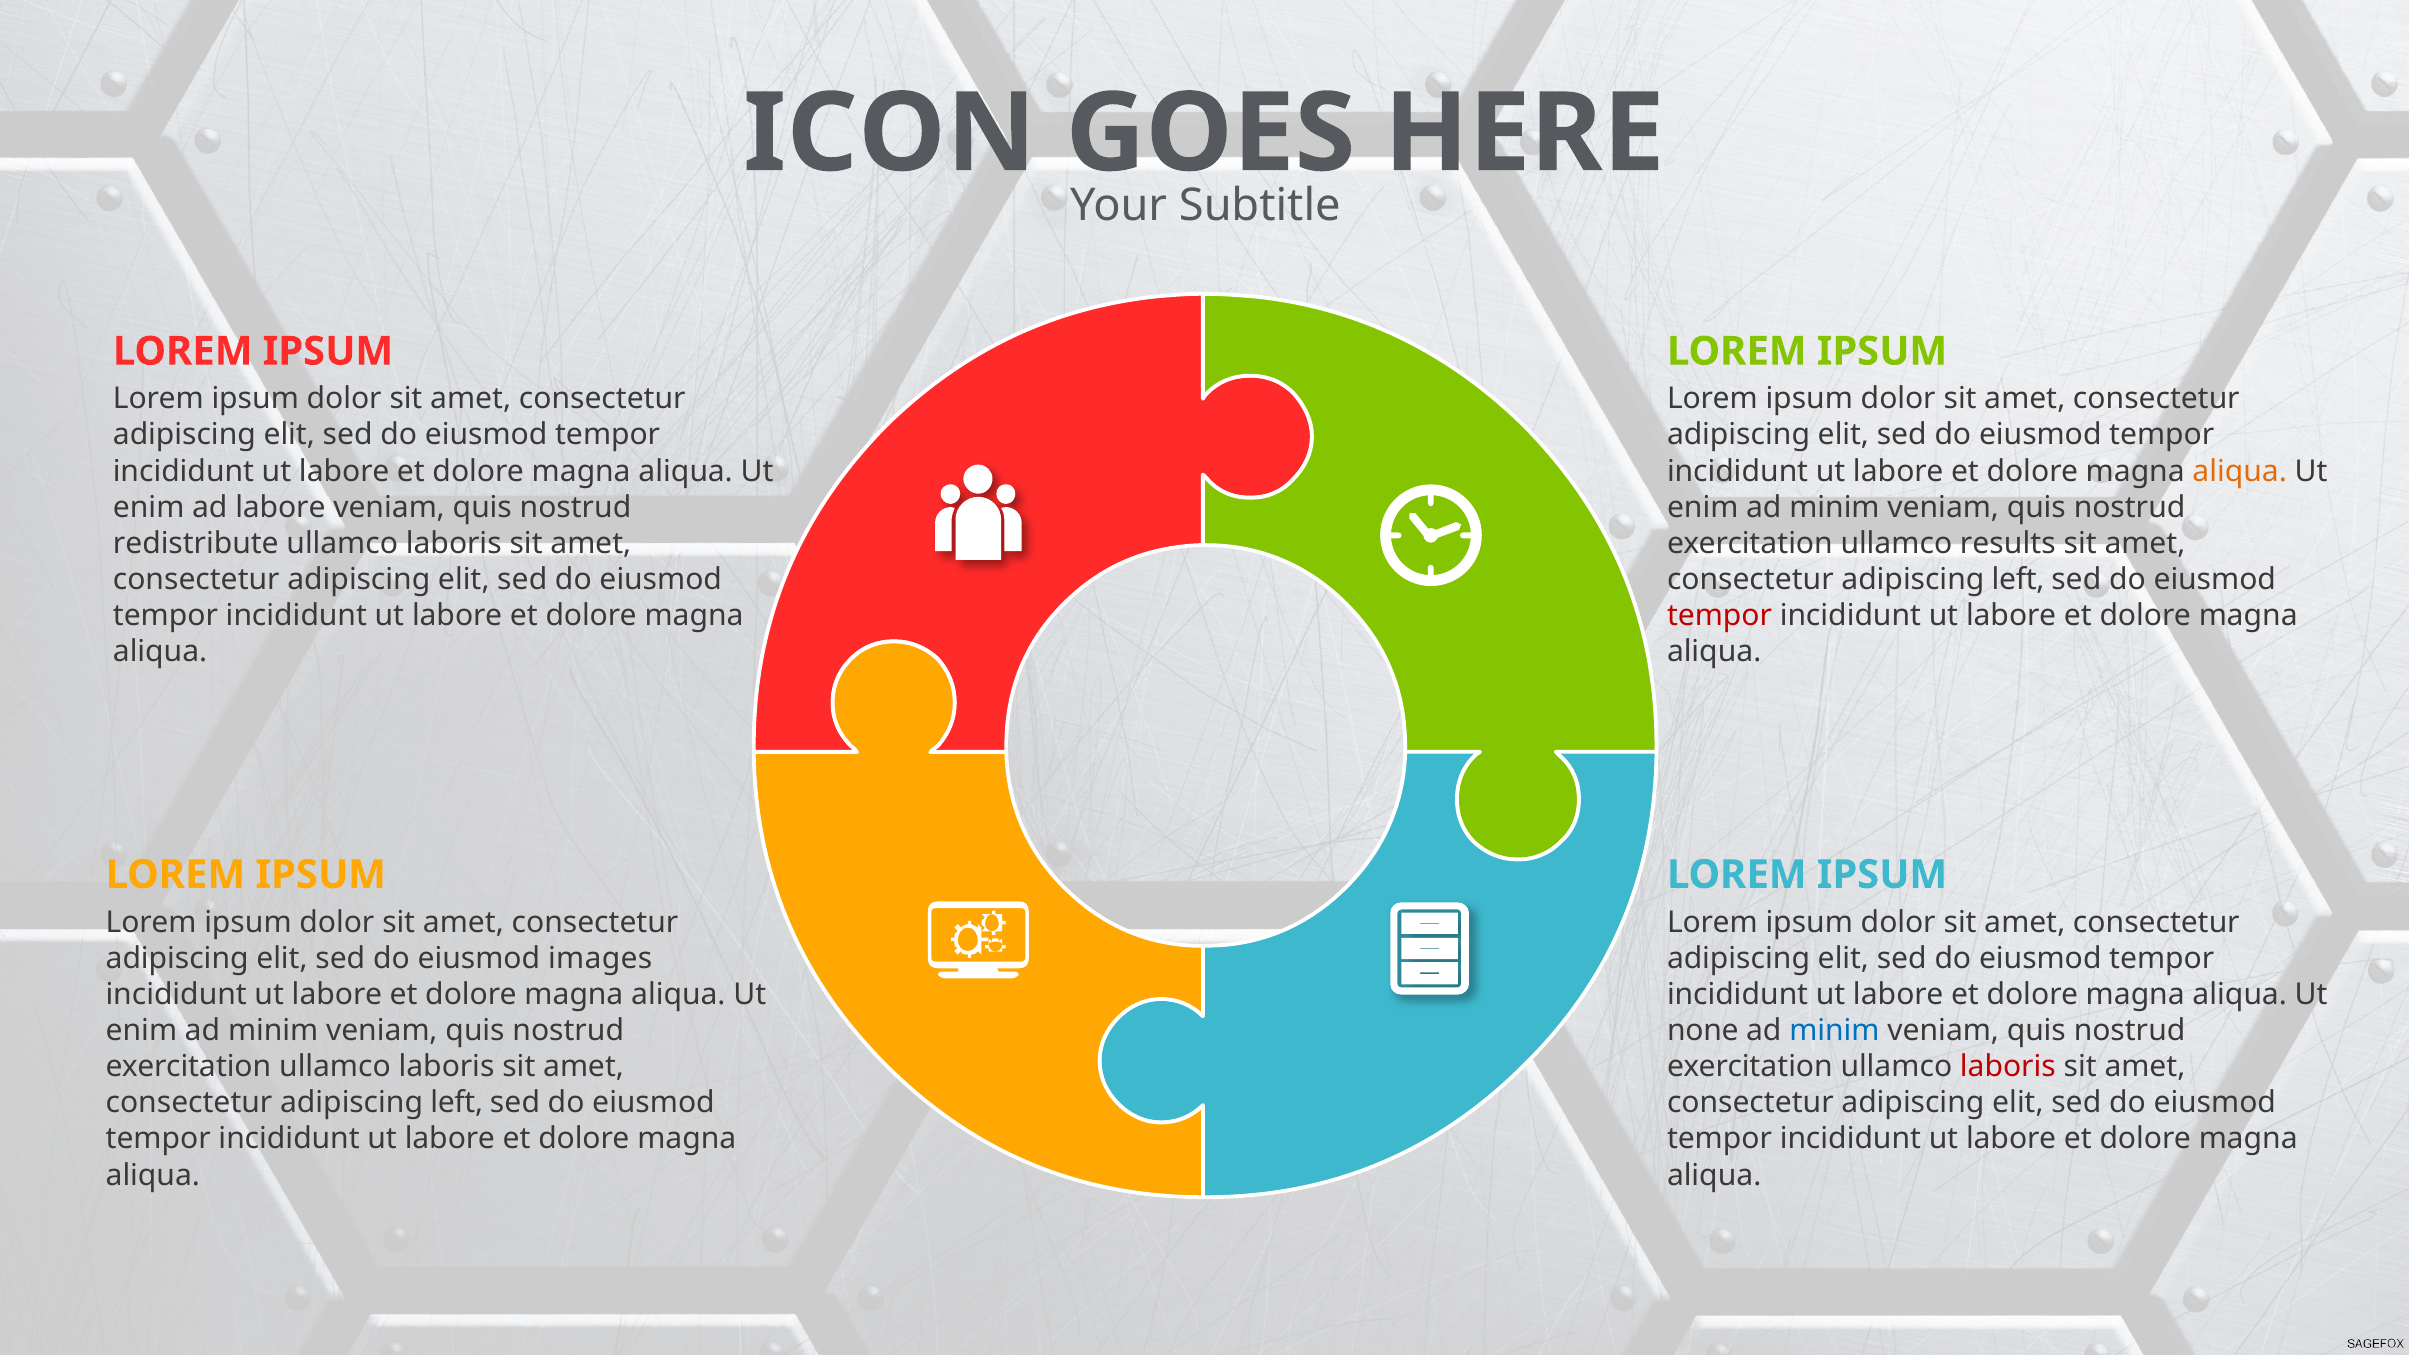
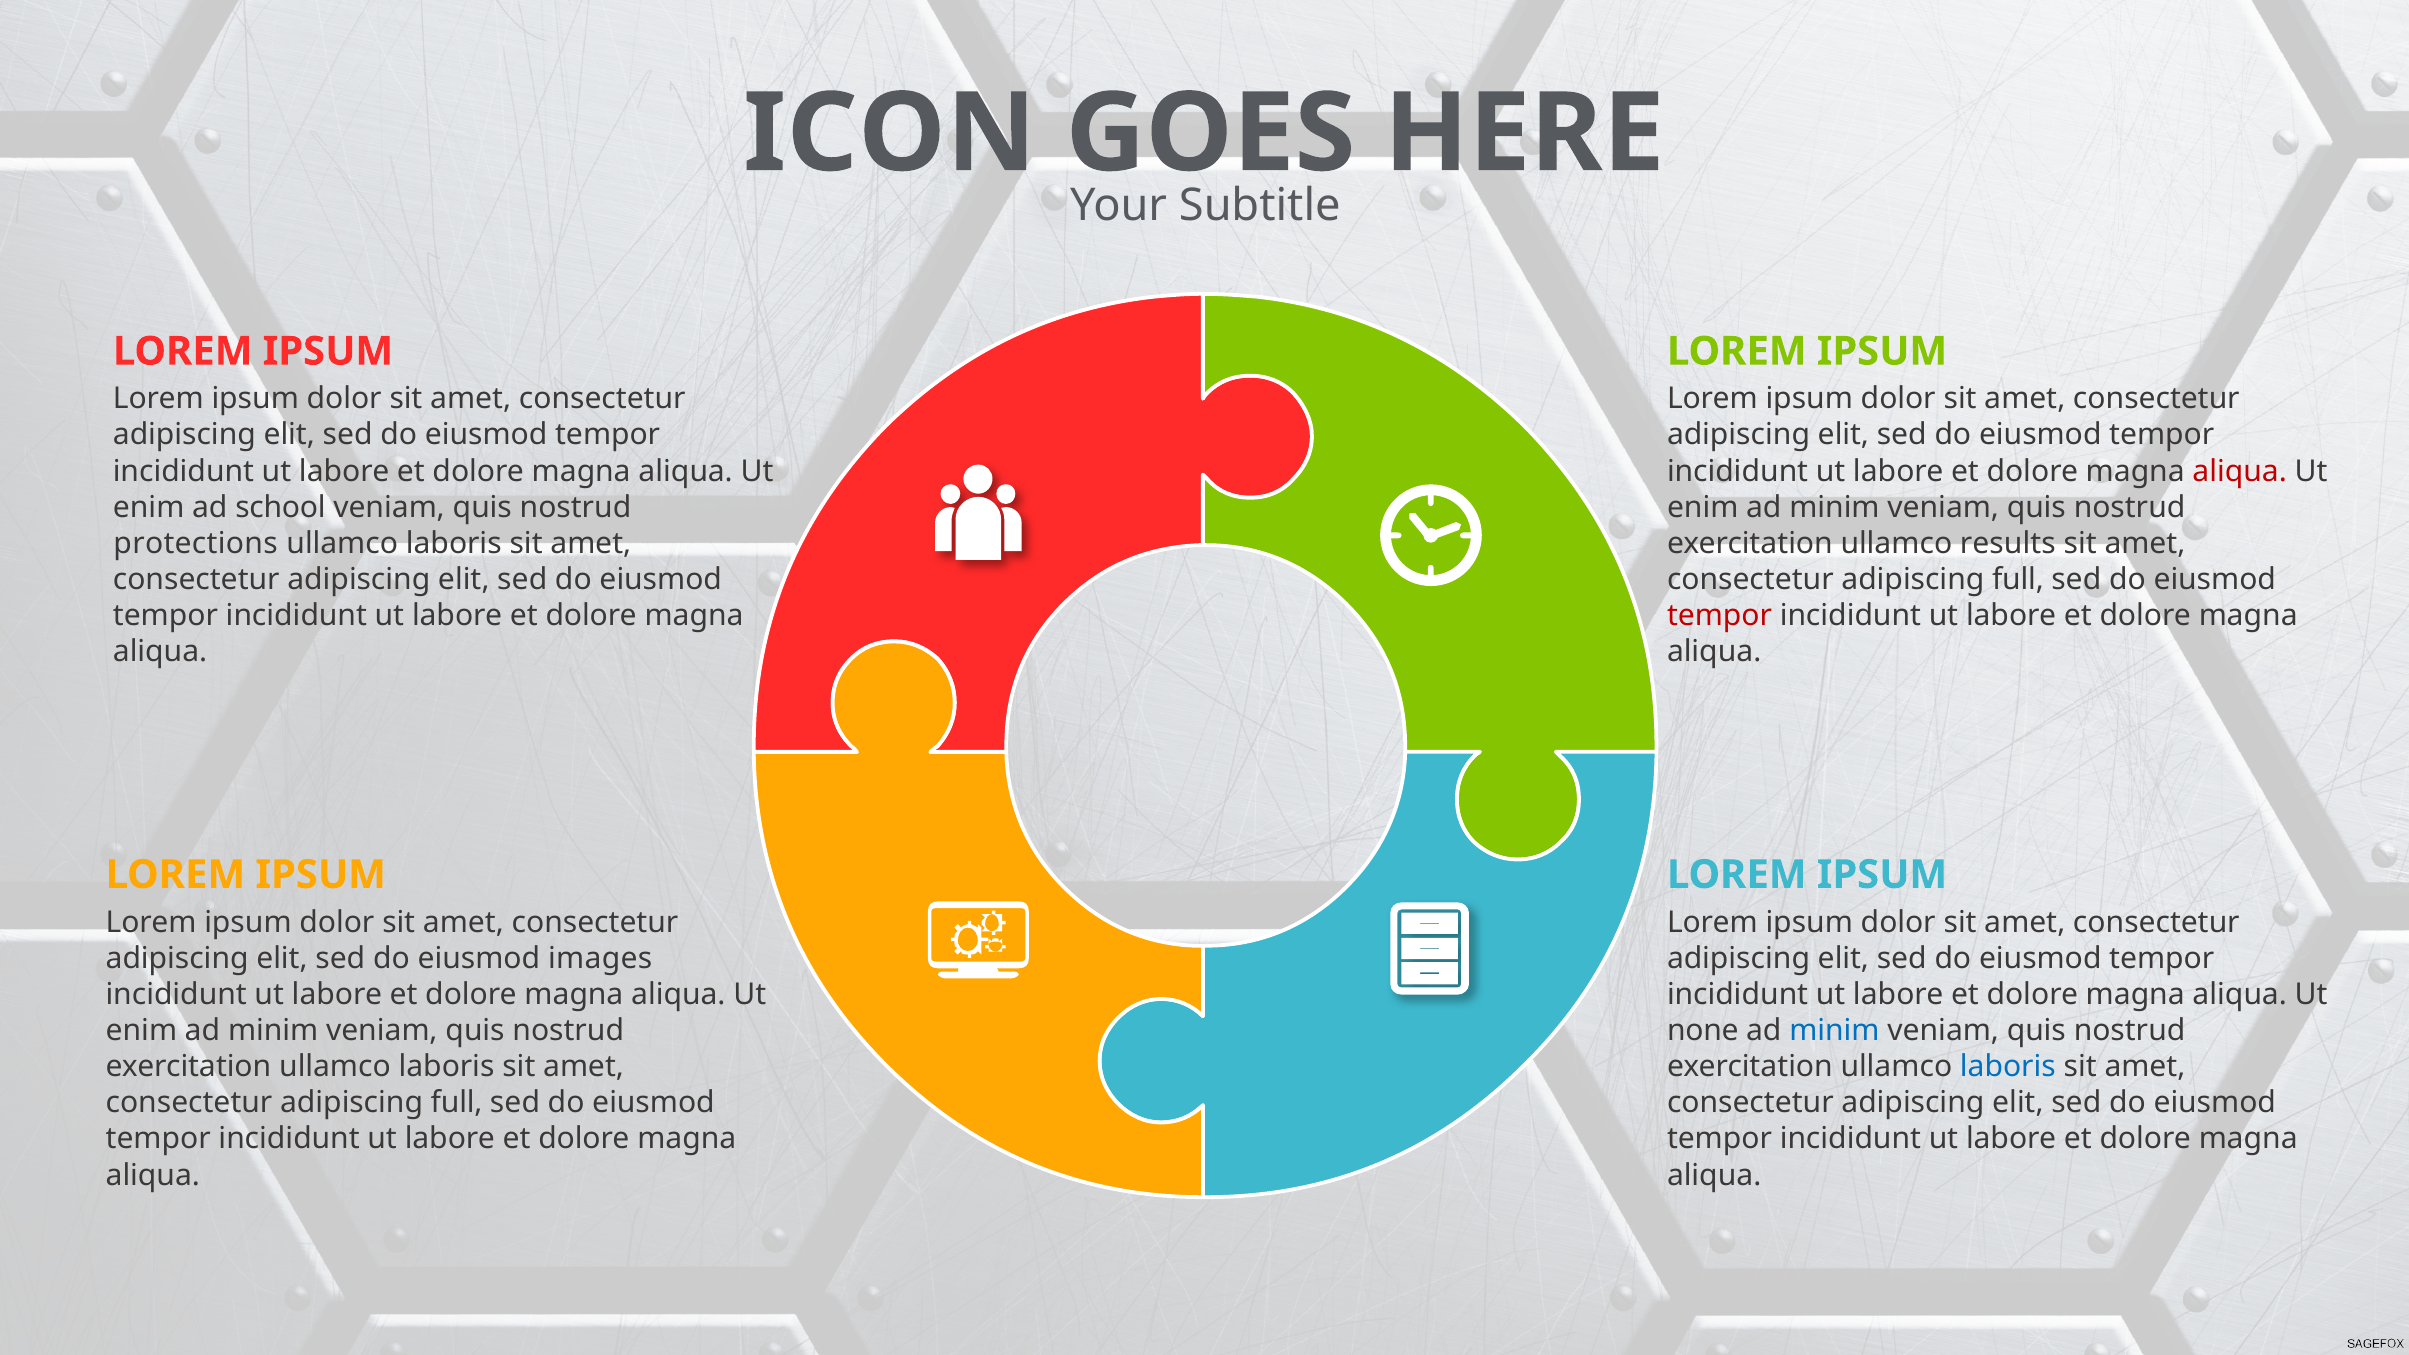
aliqua colour: orange -> red (2240, 471)
ad labore: labore -> school (280, 507)
redistribute: redistribute -> protections (196, 543)
left: left -> full (2018, 580)
laboris colour: red -> blue (2008, 1067)
left: left -> full (457, 1103)
